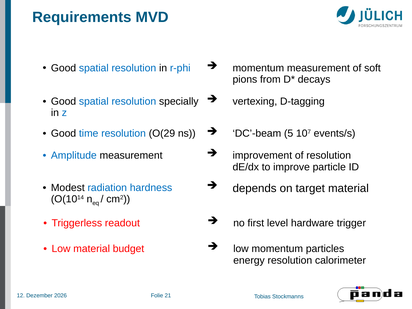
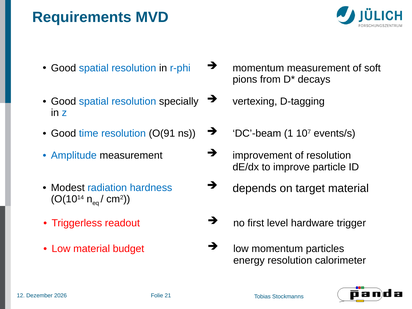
O(29: O(29 -> O(91 (162, 134)
5: 5 -> 1 (289, 134)
